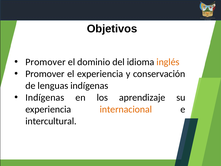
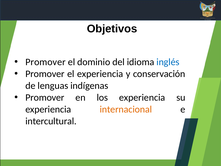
inglés colour: orange -> blue (168, 62)
Indígenas: Indígenas -> Promover (45, 97)
los aprendizaje: aprendizaje -> experiencia (142, 97)
